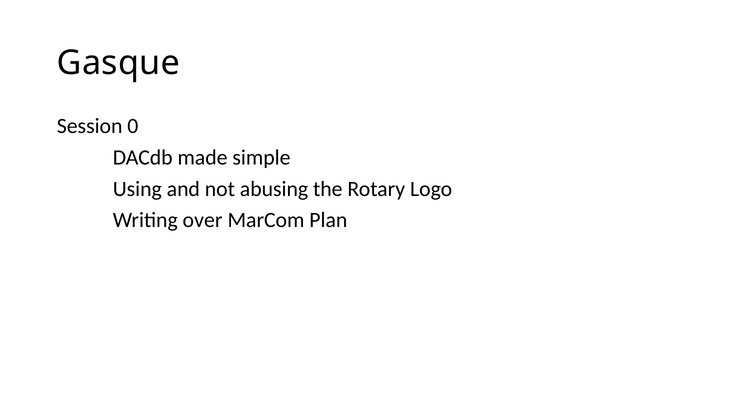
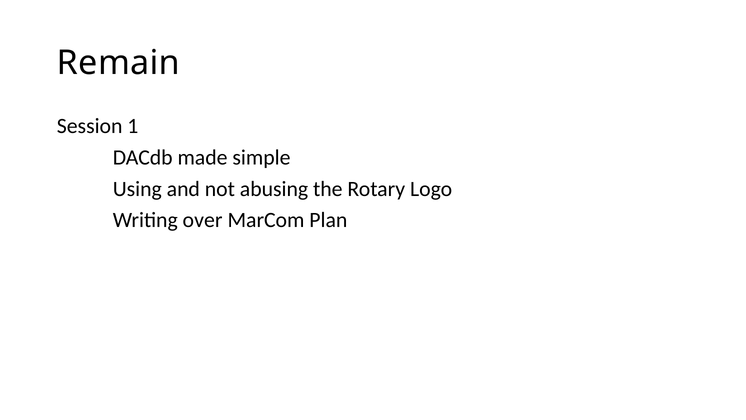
Gasque: Gasque -> Remain (118, 63)
0: 0 -> 1 (133, 126)
